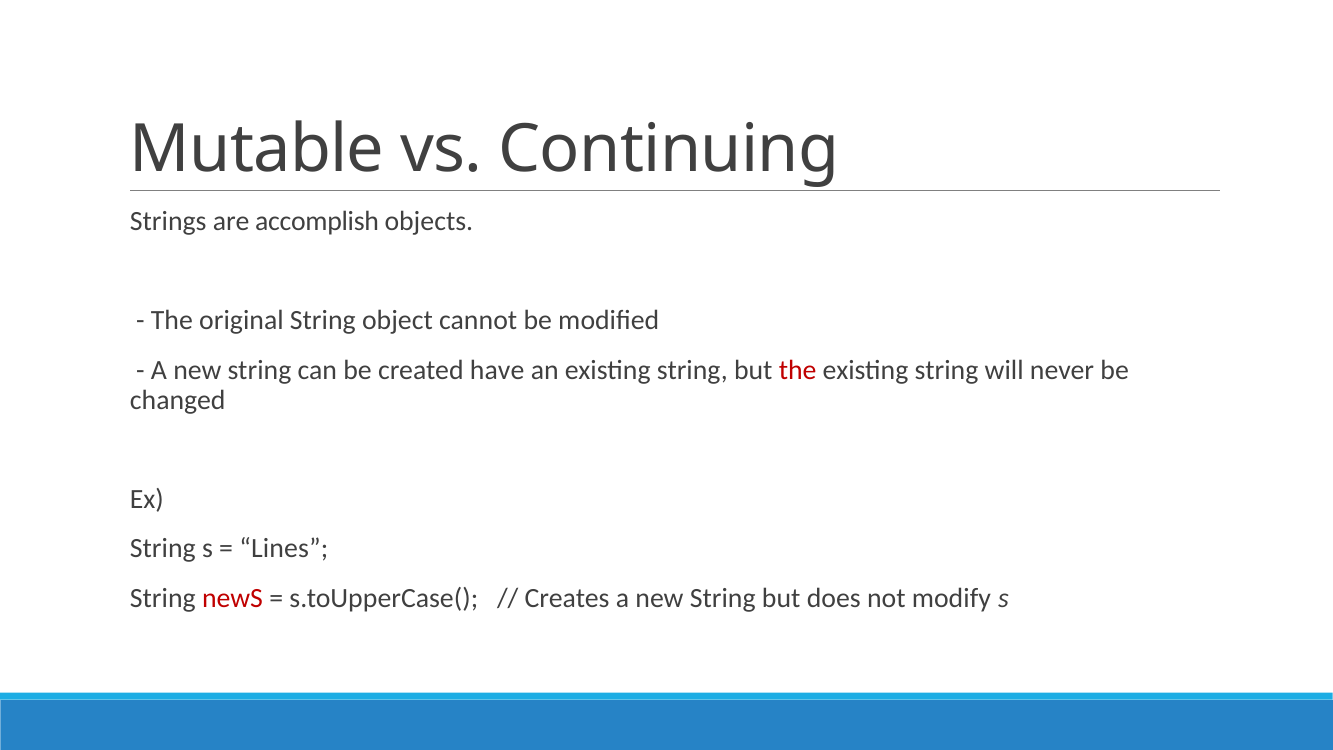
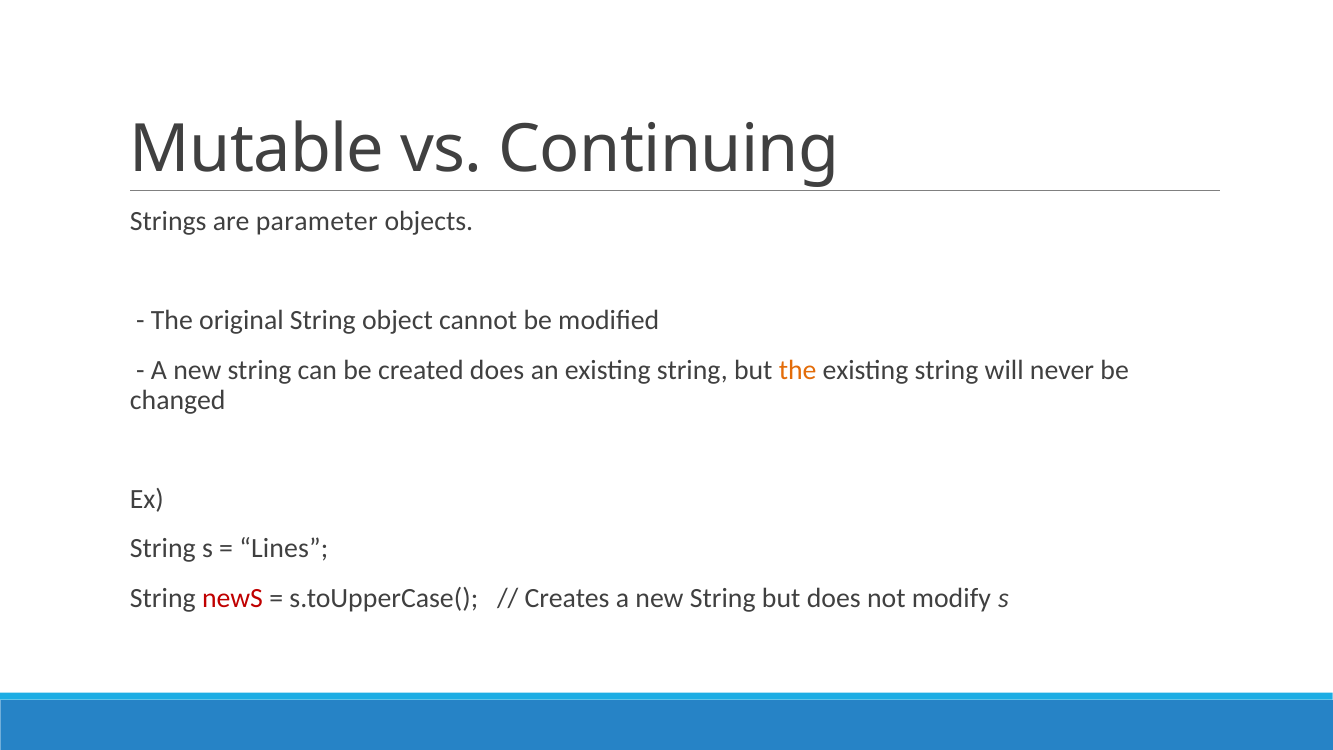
accomplish: accomplish -> parameter (317, 222)
created have: have -> does (497, 370)
the colour: red -> orange (798, 370)
